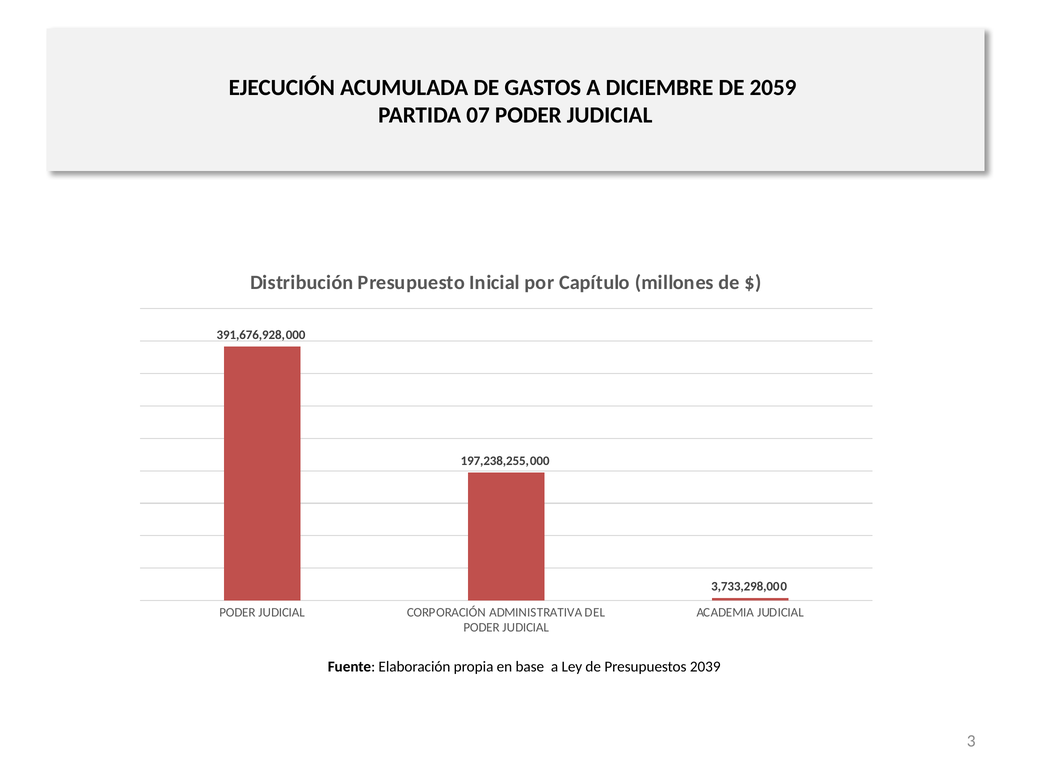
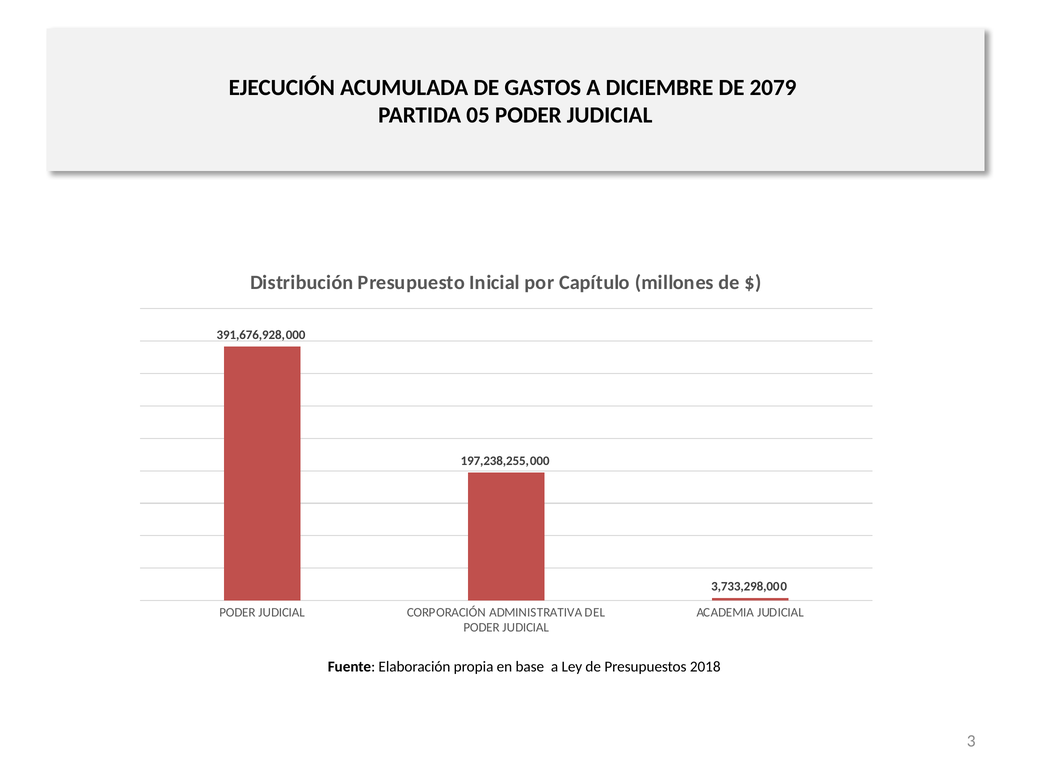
2059: 2059 -> 2079 (773, 88)
07: 07 -> 05 (478, 115)
2039: 2039 -> 2018 (705, 667)
